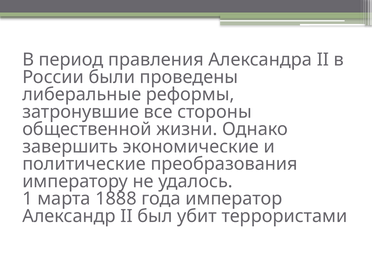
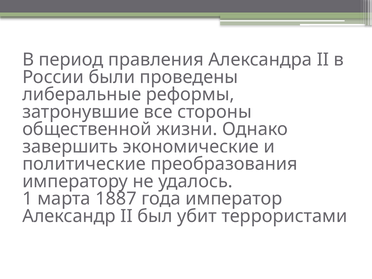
1888: 1888 -> 1887 (116, 199)
